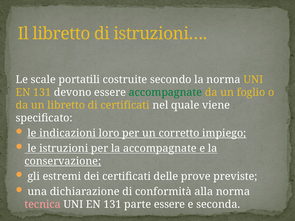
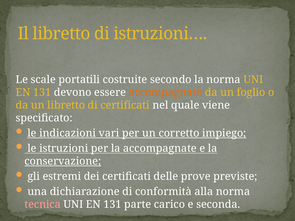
accompagnate colour: green -> orange (165, 92)
loro: loro -> vari (109, 133)
parte essere: essere -> carico (169, 205)
